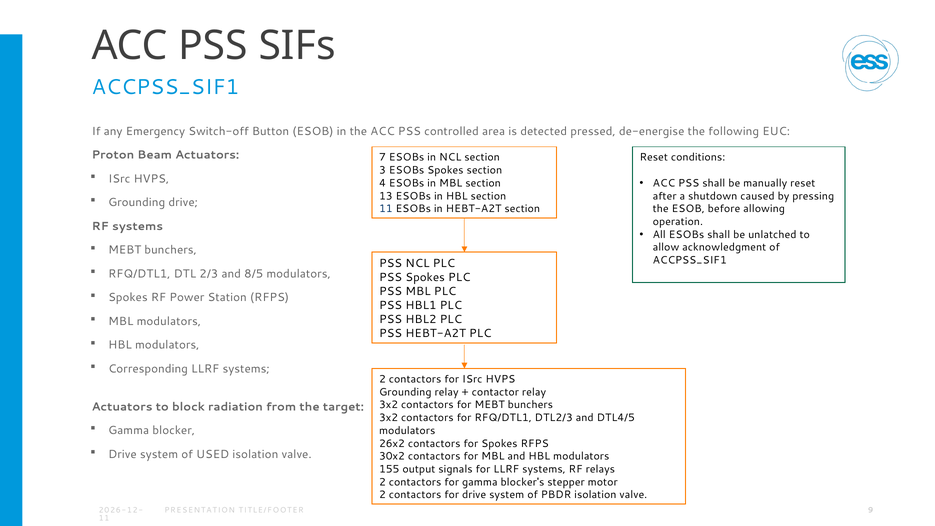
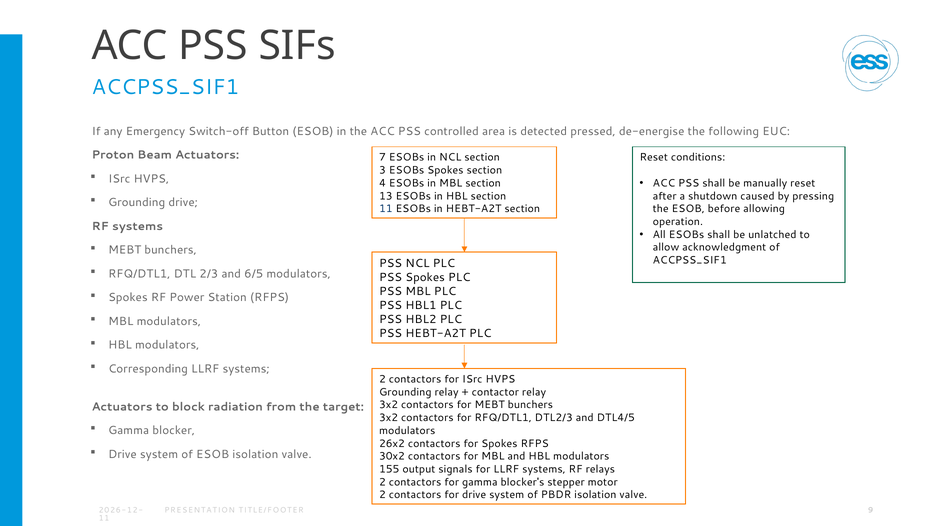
8/5: 8/5 -> 6/5 (254, 274)
of USED: USED -> ESOB (213, 454)
